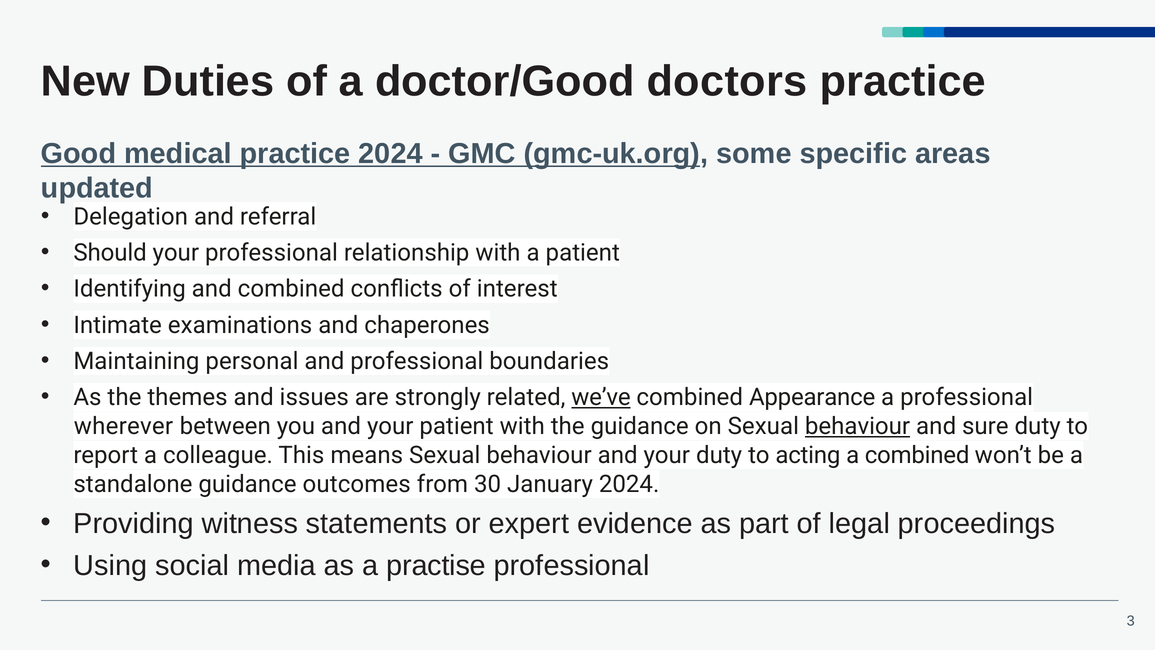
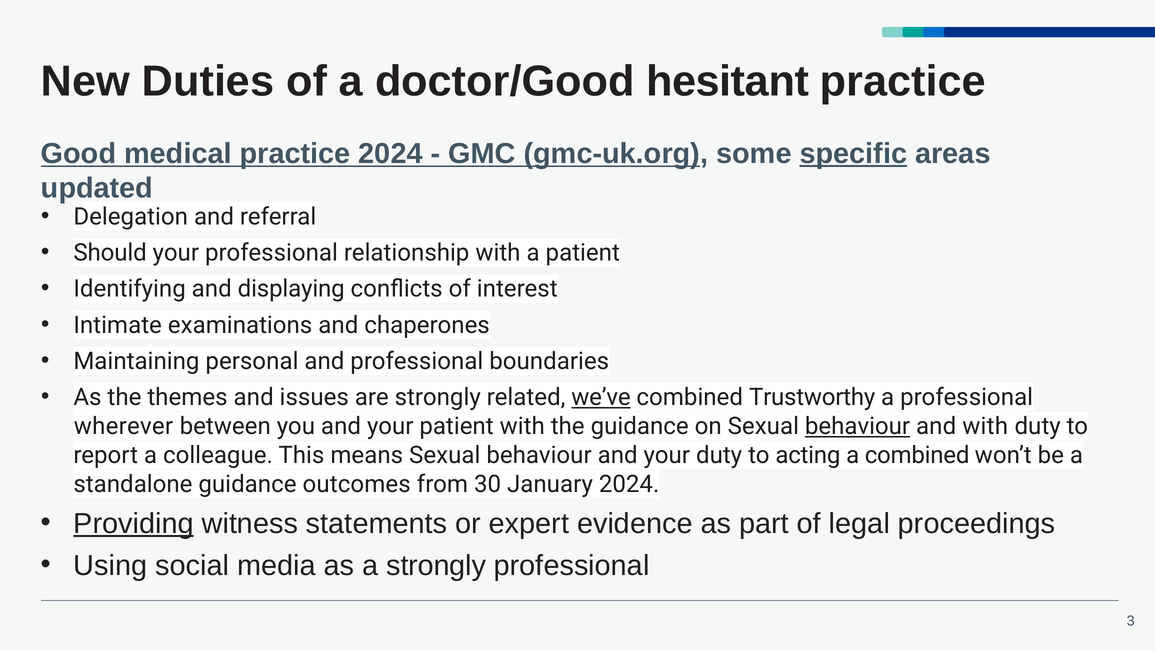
doctors: doctors -> hesitant (727, 82)
specific underline: none -> present (853, 154)
and combined: combined -> displaying (291, 289)
Appearance: Appearance -> Trustworthy (812, 397)
and sure: sure -> with (985, 426)
Providing underline: none -> present (134, 523)
a practise: practise -> strongly (436, 565)
